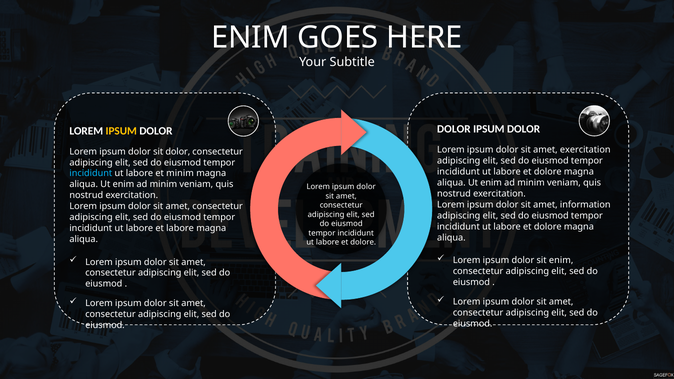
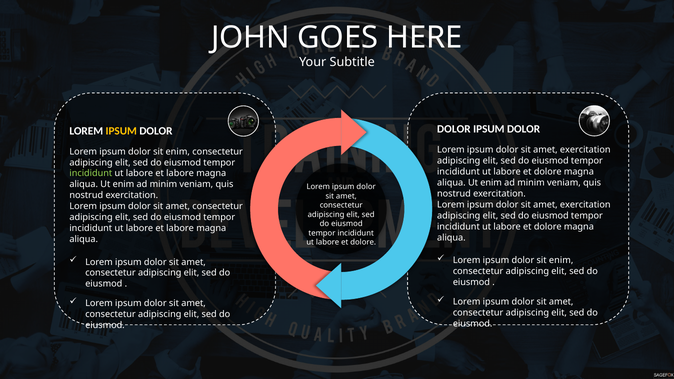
ENIM: ENIM -> JOHN (250, 37)
dolor: dolor -> enim (178, 152)
incididunt colour: light blue -> light green (91, 174)
minim: minim -> labore (180, 174)
information: information -> exercitation (585, 205)
